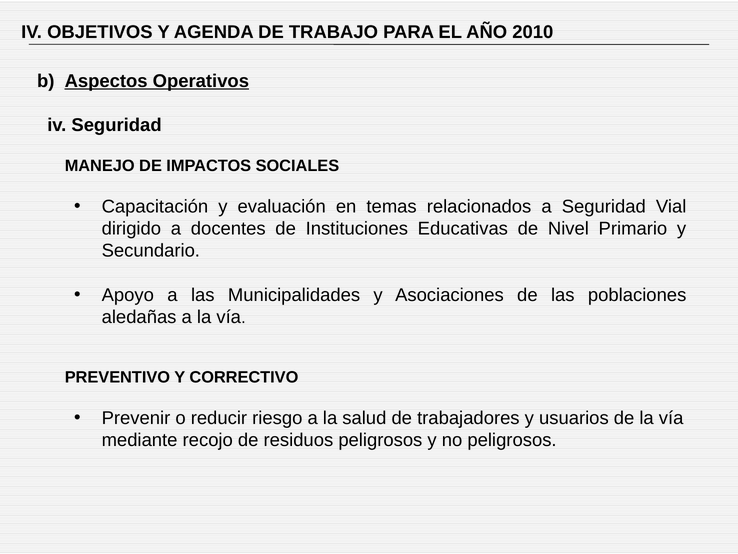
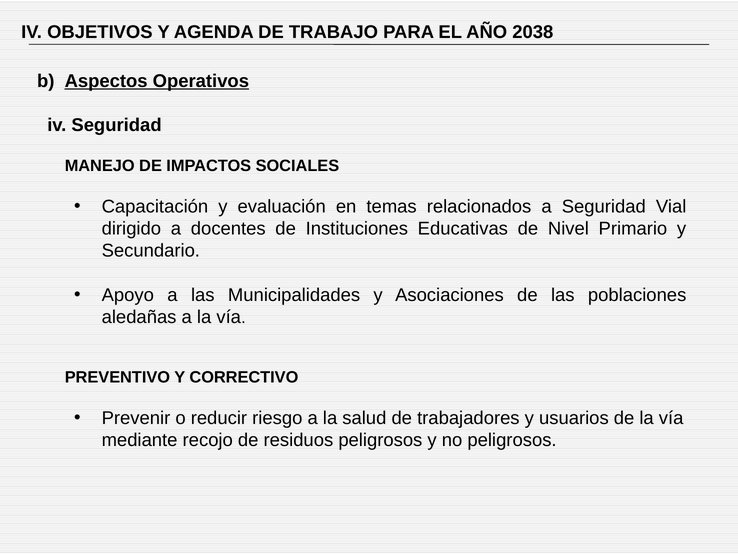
2010: 2010 -> 2038 (533, 32)
